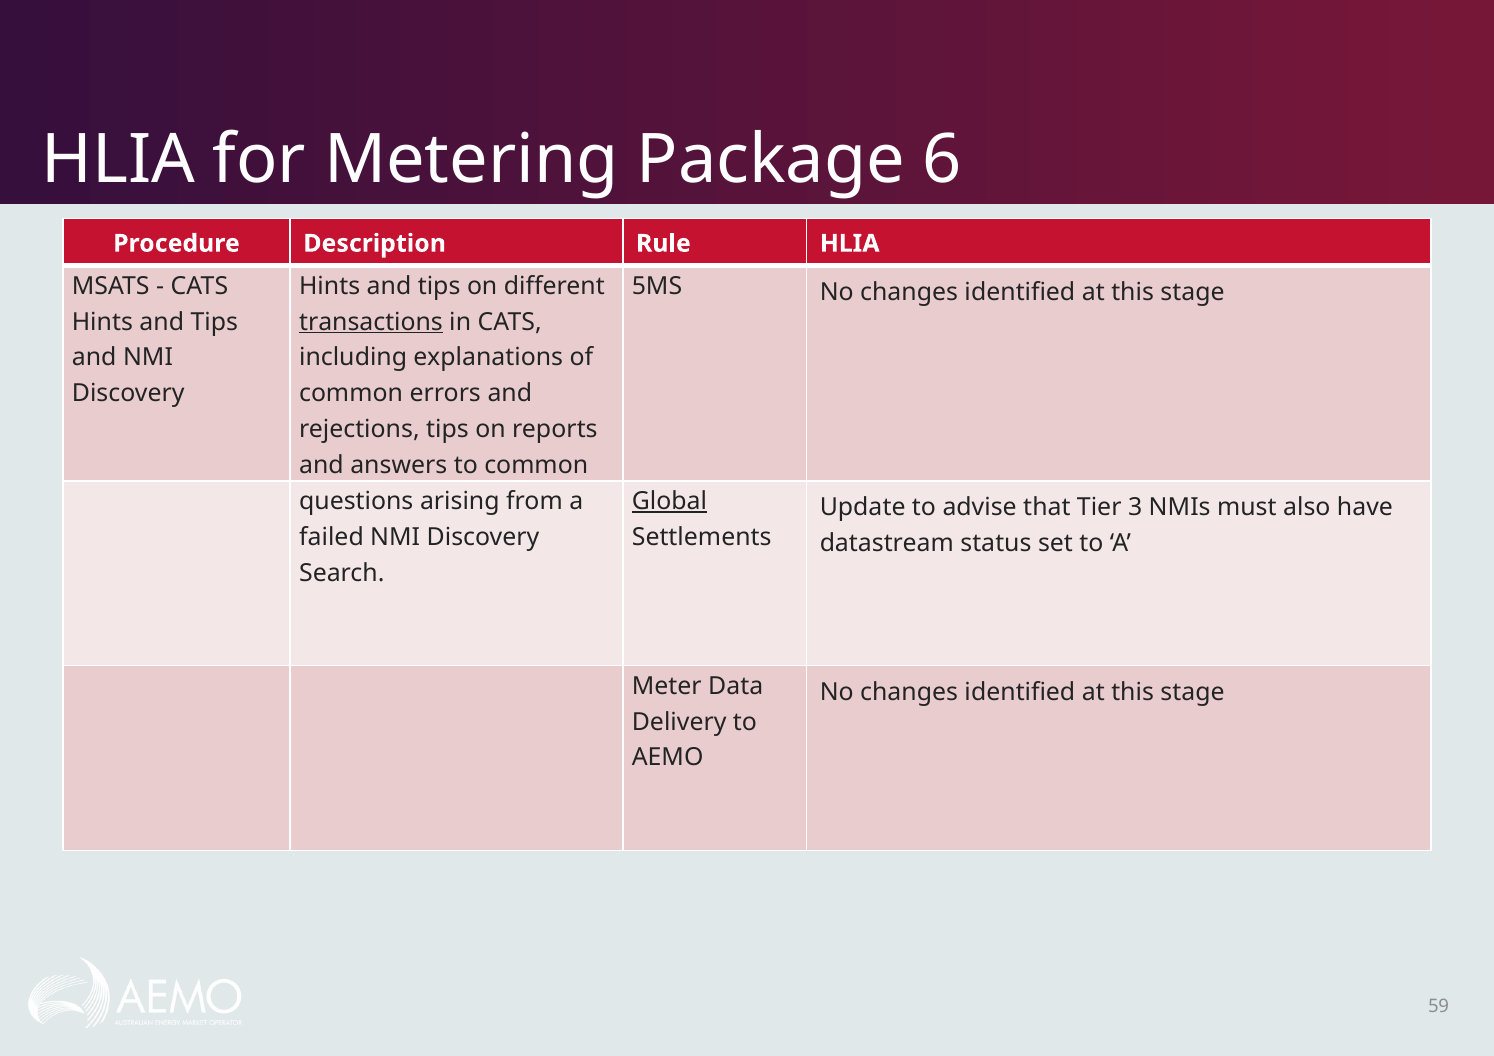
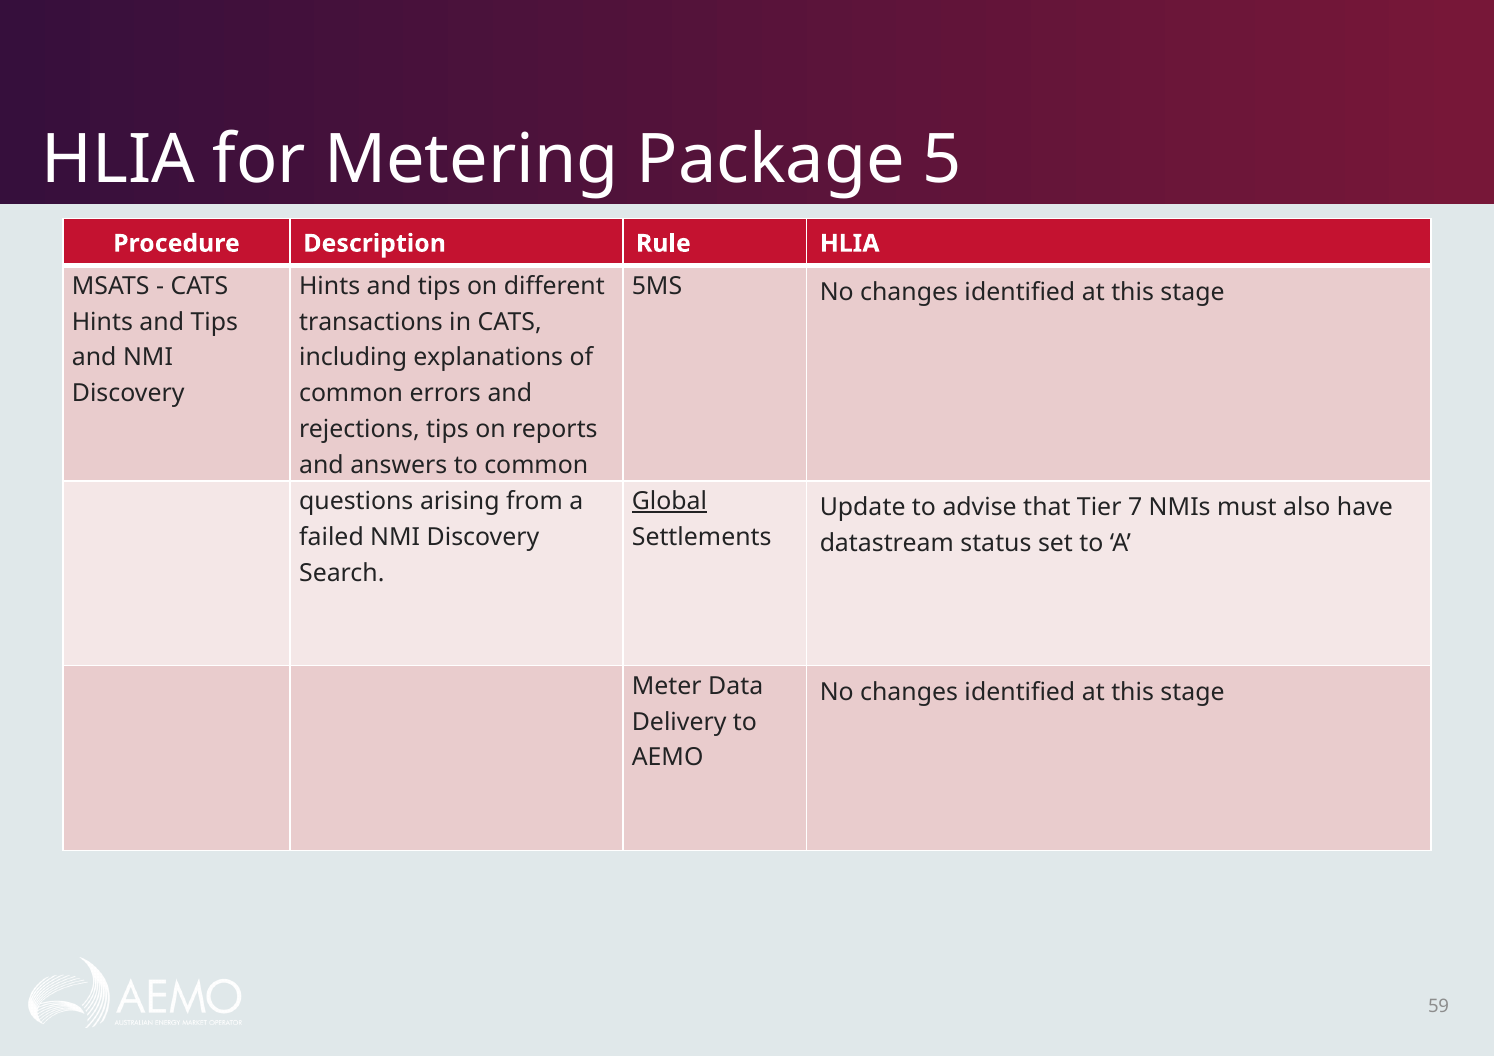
6: 6 -> 5 (943, 160)
transactions underline: present -> none (371, 322)
3: 3 -> 7 (1135, 508)
